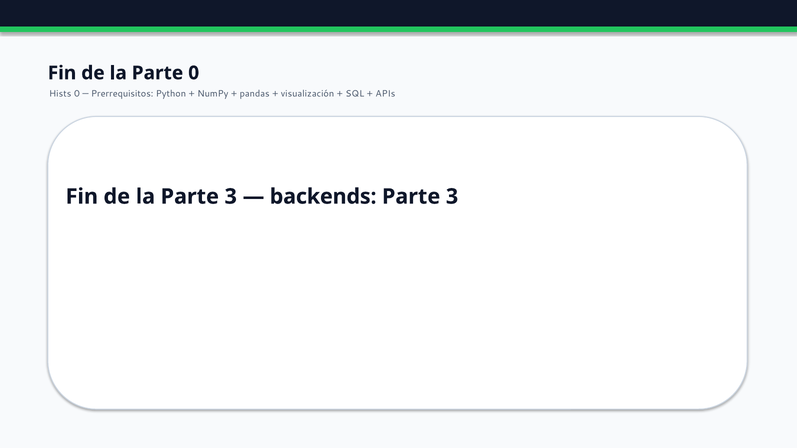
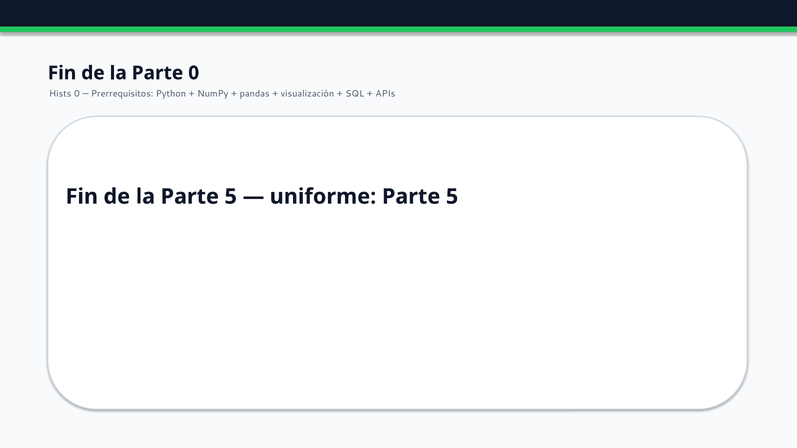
la Parte 3: 3 -> 5 (231, 197)
backends: backends -> uniforme (323, 197)
3: 3 -> 5 (452, 197)
